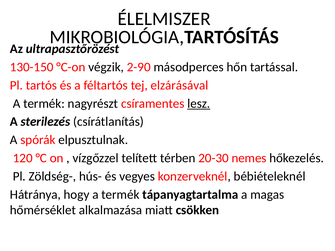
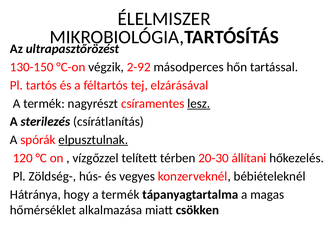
2-90: 2-90 -> 2-92 (139, 67)
elpusztulnak underline: none -> present (93, 140)
nemes: nemes -> állítani (249, 158)
